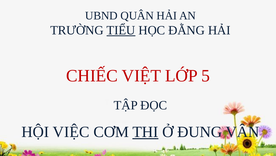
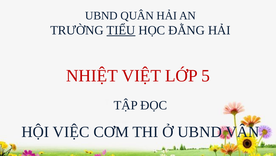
CHIẾC: CHIẾC -> NHIỆT (92, 75)
THI underline: present -> none (145, 131)
Ở ĐUNG: ĐUNG -> UBND (200, 131)
